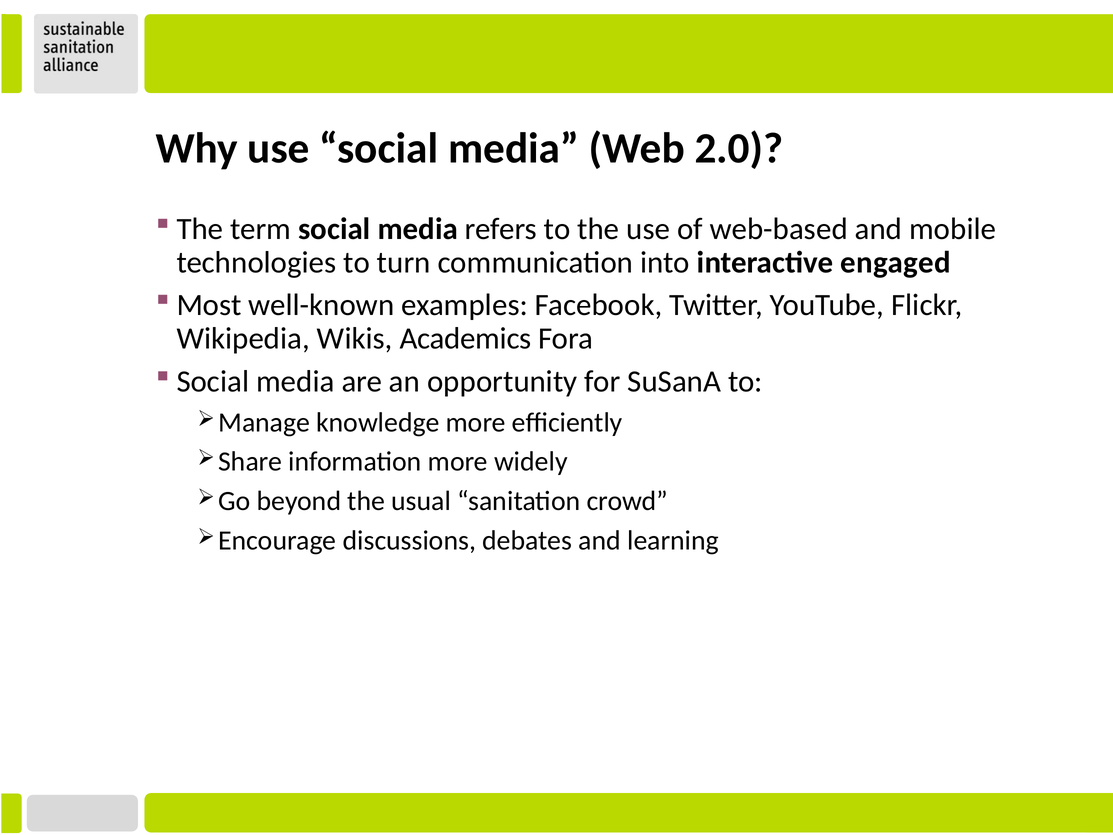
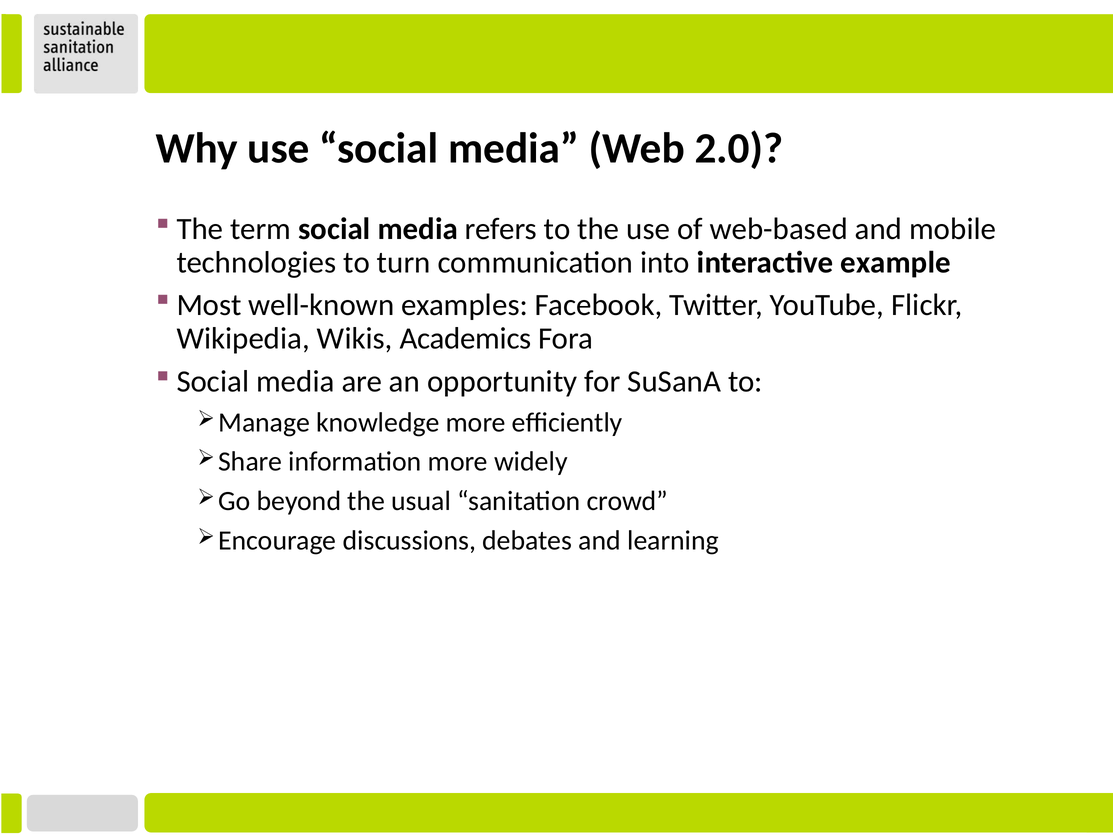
engaged: engaged -> example (896, 262)
